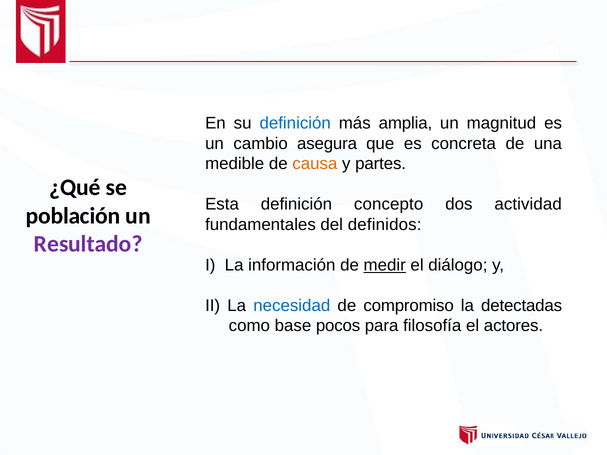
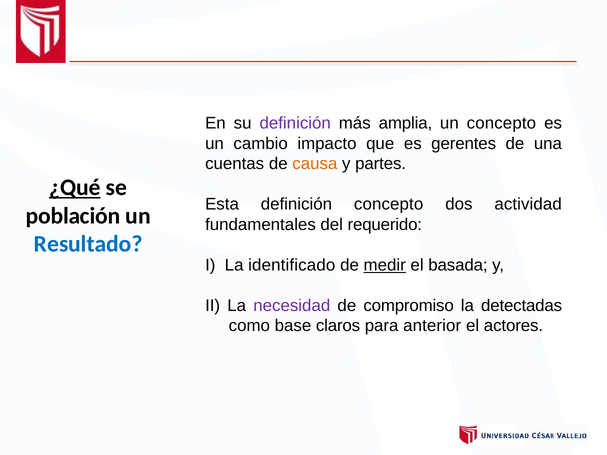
definición colour: blue -> purple (295, 123)
un magnitud: magnitud -> concepto (501, 123)
asegura: asegura -> impacto (327, 144)
concreta: concreta -> gerentes (464, 144)
medible: medible -> cuentas (235, 164)
¿Qué underline: none -> present (75, 188)
definidos: definidos -> requerido (385, 225)
Resultado colour: purple -> blue (88, 244)
información: información -> identificado (292, 265)
diálogo: diálogo -> basada (458, 265)
necesidad colour: blue -> purple (292, 306)
pocos: pocos -> claros (338, 326)
filosofía: filosofía -> anterior (432, 326)
